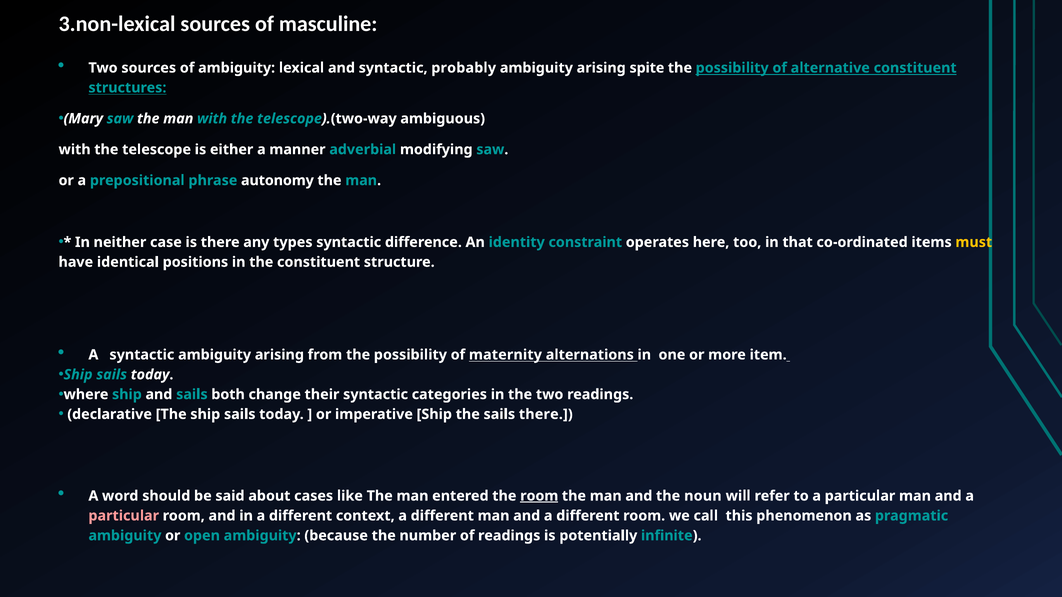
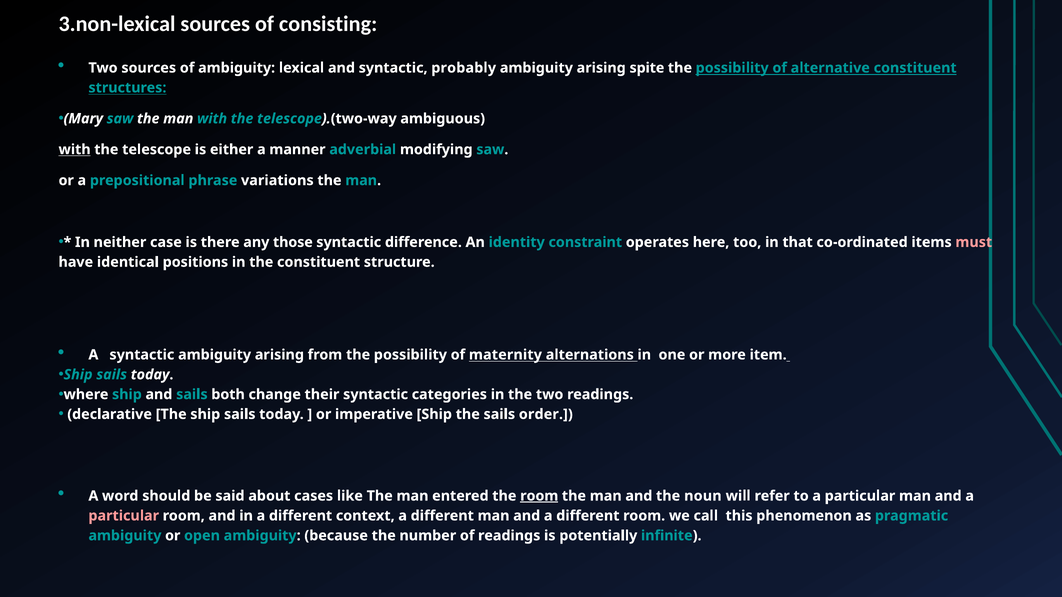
masculine: masculine -> consisting (328, 24)
with underline: none -> present (75, 150)
autonomy: autonomy -> variations (277, 181)
types: types -> those (293, 242)
must colour: yellow -> pink (974, 242)
sails there: there -> order (546, 415)
